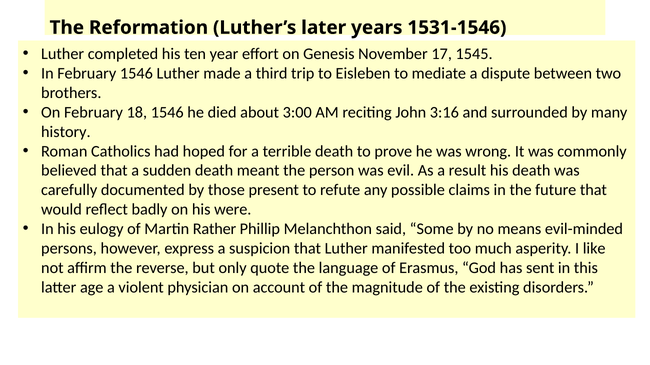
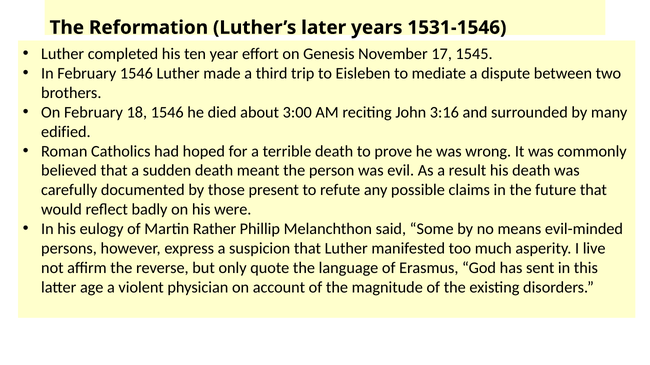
history: history -> edified (66, 132)
like: like -> live (594, 249)
